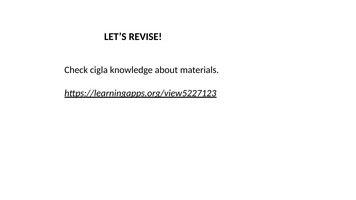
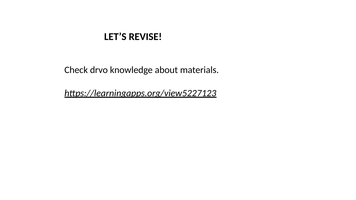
cigla: cigla -> drvo (99, 70)
